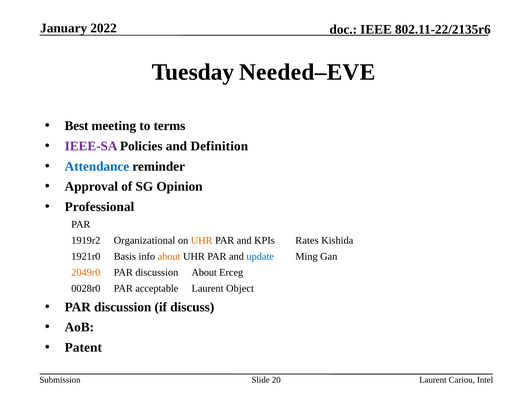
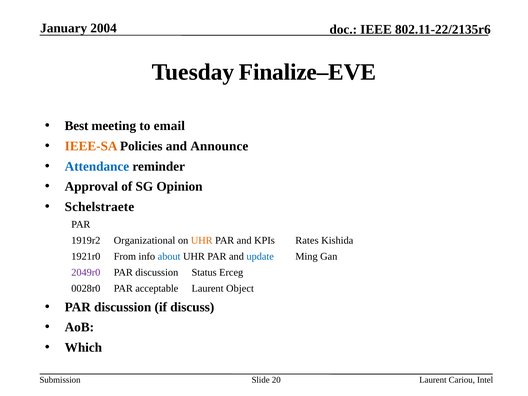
2022: 2022 -> 2004 (104, 28)
Needed–EVE: Needed–EVE -> Finalize–EVE (308, 72)
terms: terms -> email (169, 126)
IEEE-SA colour: purple -> orange (91, 146)
Definition: Definition -> Announce (219, 146)
Professional: Professional -> Schelstraete (99, 207)
Basis: Basis -> From (125, 256)
about colour: orange -> blue (169, 256)
2049r0 colour: orange -> purple (86, 272)
discussion About: About -> Status (204, 272)
Patent: Patent -> Which (83, 348)
